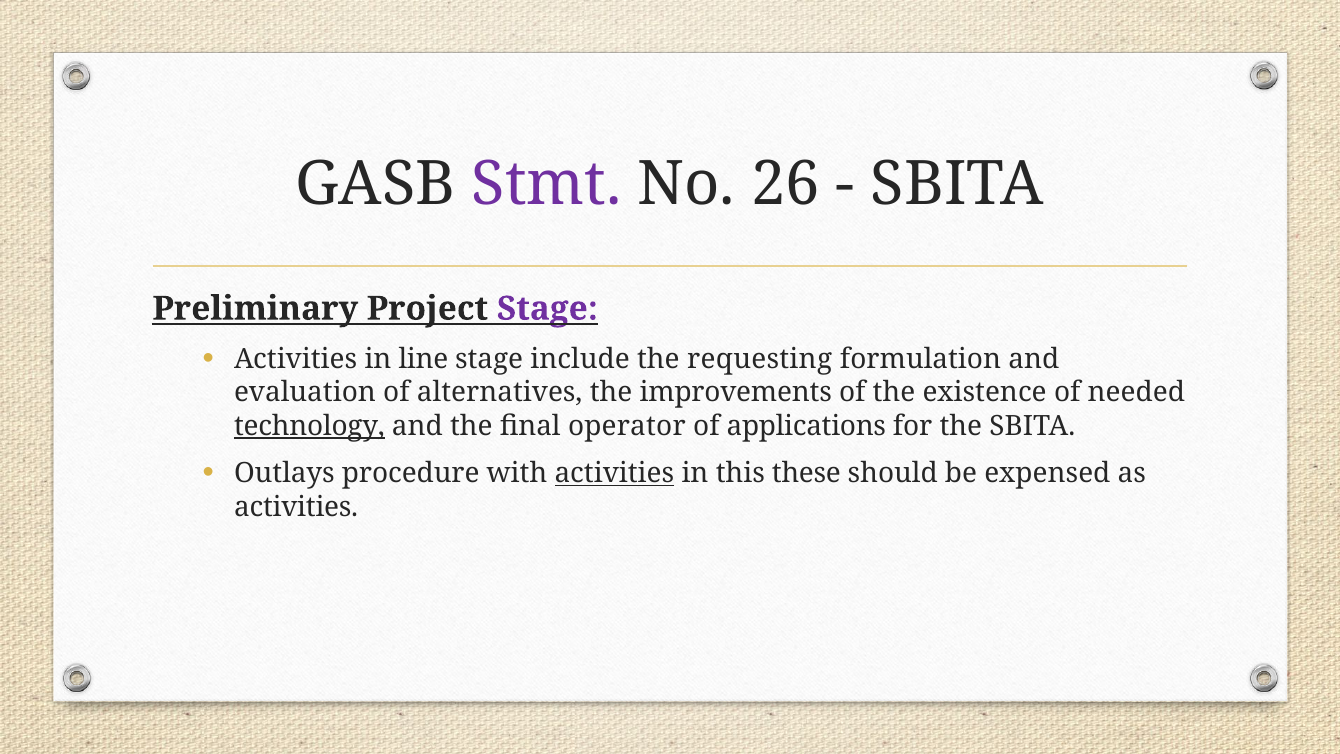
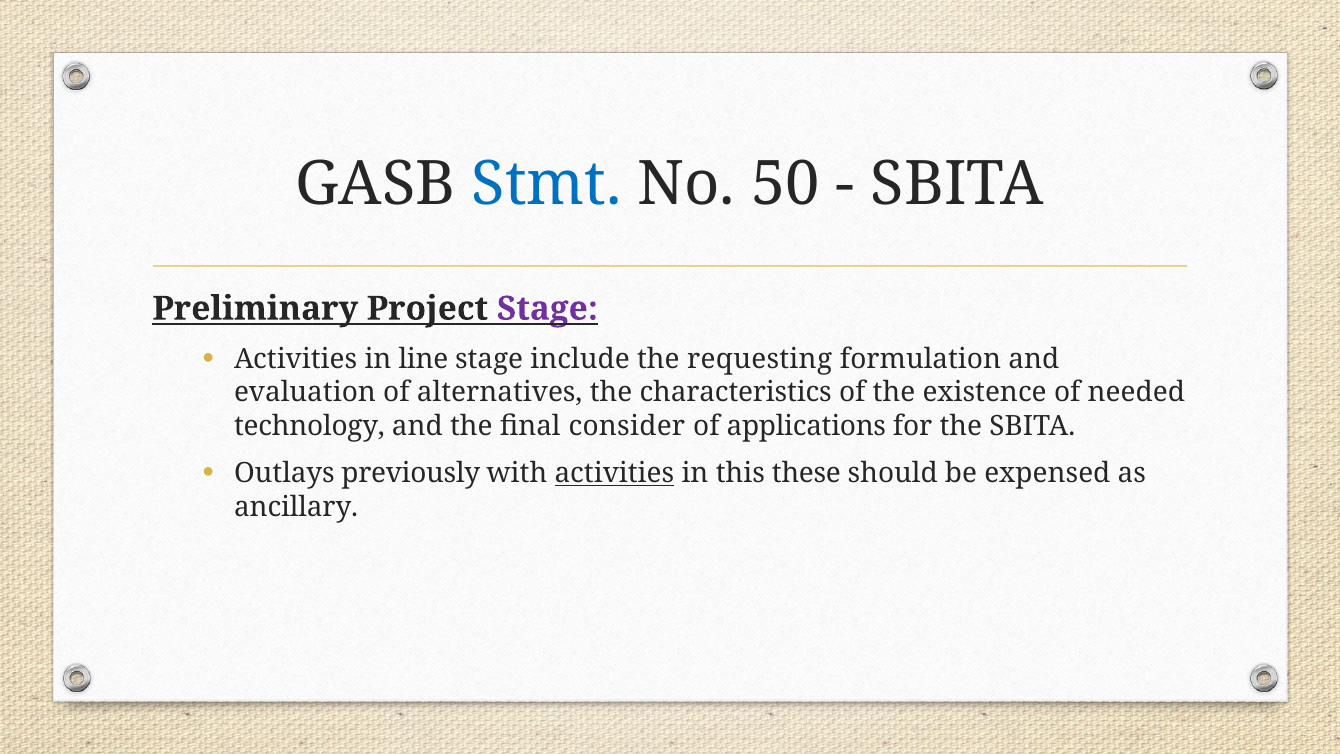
Stmt colour: purple -> blue (547, 184)
26: 26 -> 50 (786, 184)
improvements: improvements -> characteristics (736, 392)
technology underline: present -> none (309, 426)
operator: operator -> consider (627, 426)
procedure: procedure -> previously (411, 473)
activities: activities -> ancillary (296, 507)
